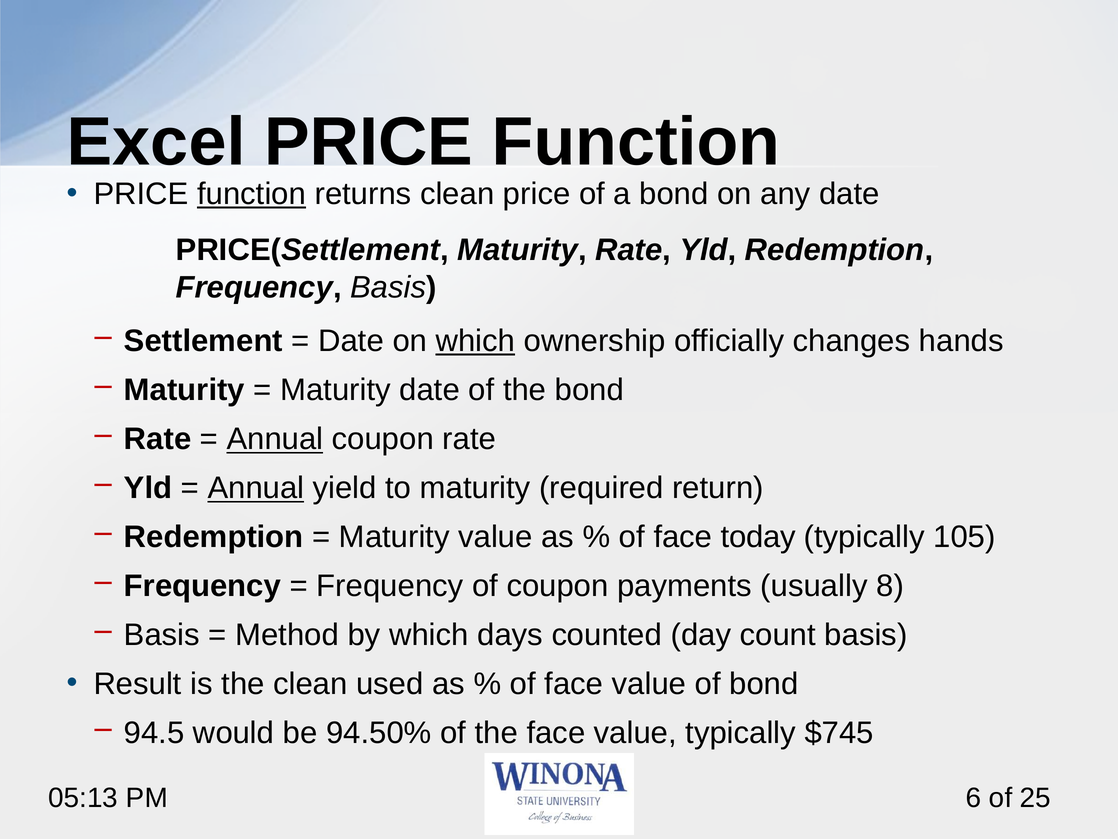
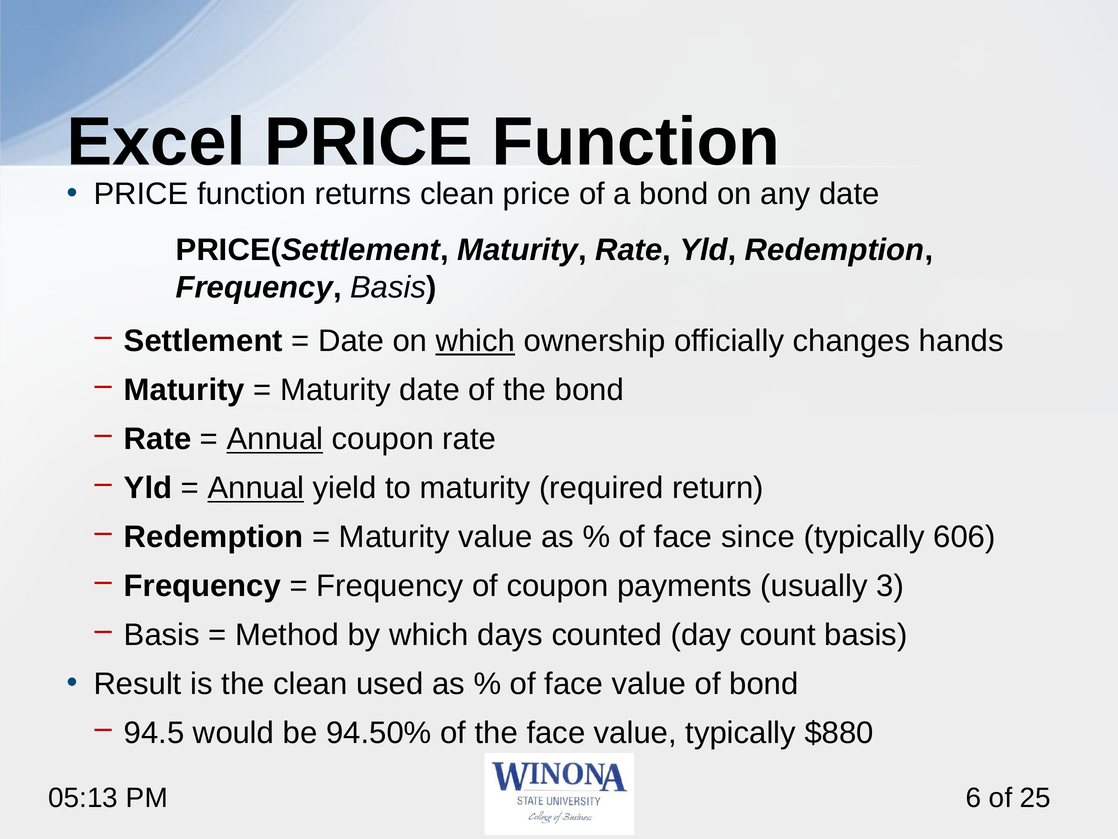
function underline: present -> none (252, 194)
today: today -> since (758, 537)
105: 105 -> 606 (964, 537)
8: 8 -> 3 (890, 586)
$745: $745 -> $880 (839, 732)
